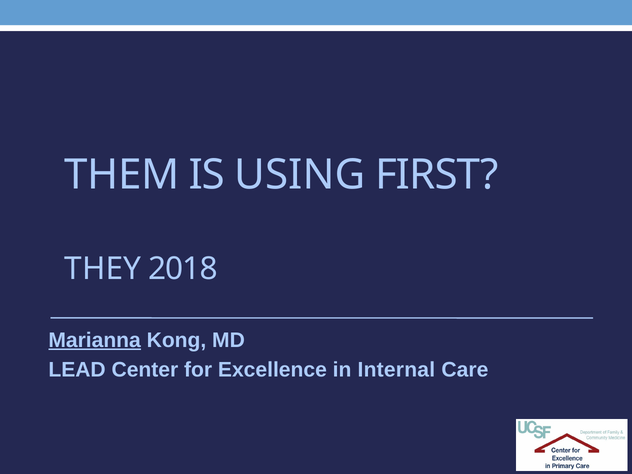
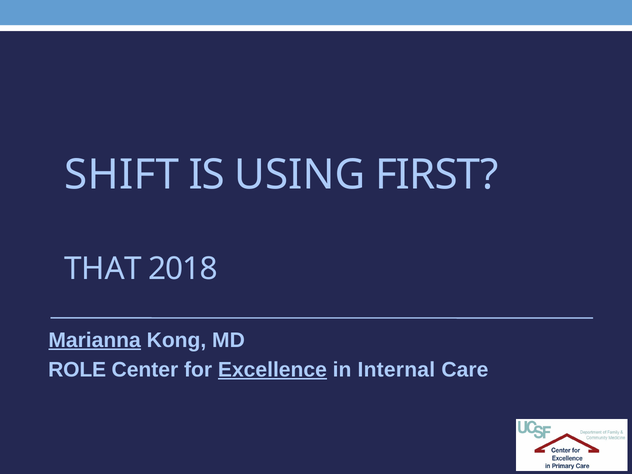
THEM: THEM -> SHIFT (122, 175)
THEY: THEY -> THAT (103, 269)
LEAD: LEAD -> ROLE (77, 370)
Excellence underline: none -> present (272, 370)
